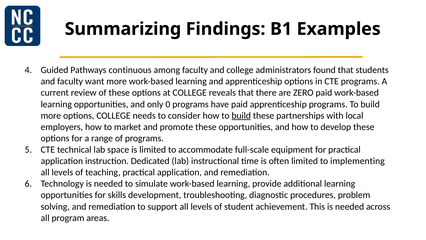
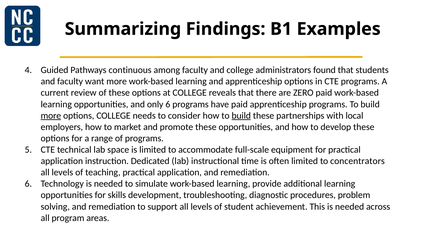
only 0: 0 -> 6 (168, 104)
more underline: none -> present (51, 115)
implementing: implementing -> concentrators (357, 161)
